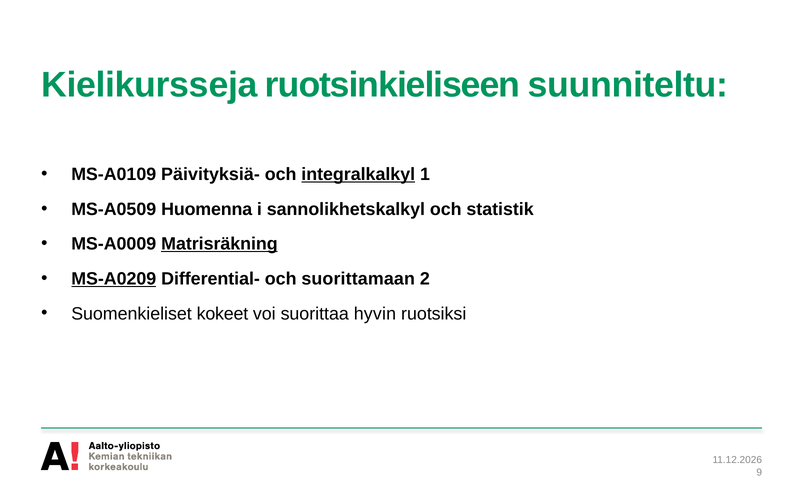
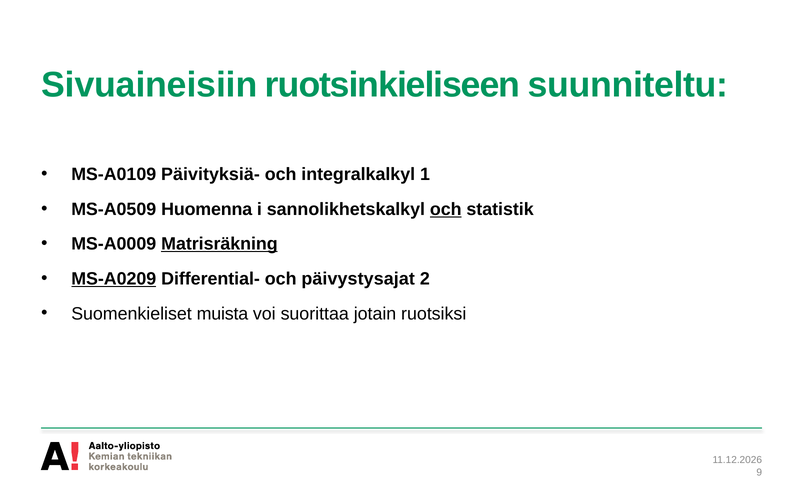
Kielikursseja: Kielikursseja -> Sivuaineisiin (149, 85)
integralkalkyl underline: present -> none (358, 174)
och underline: none -> present (446, 209)
suorittamaan: suorittamaan -> päivystysajat (358, 279)
kokeet: kokeet -> muista (222, 314)
hyvin: hyvin -> jotain (375, 314)
